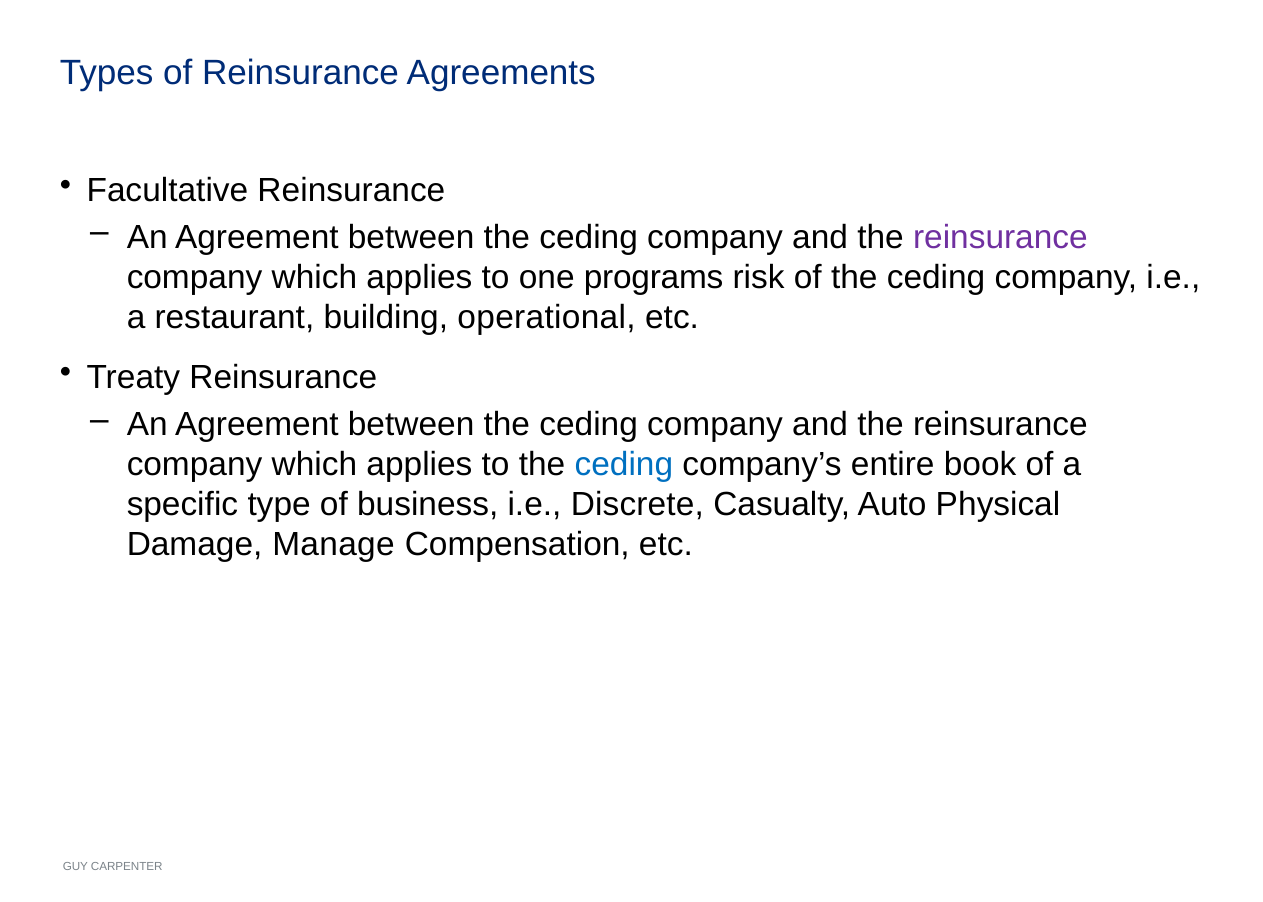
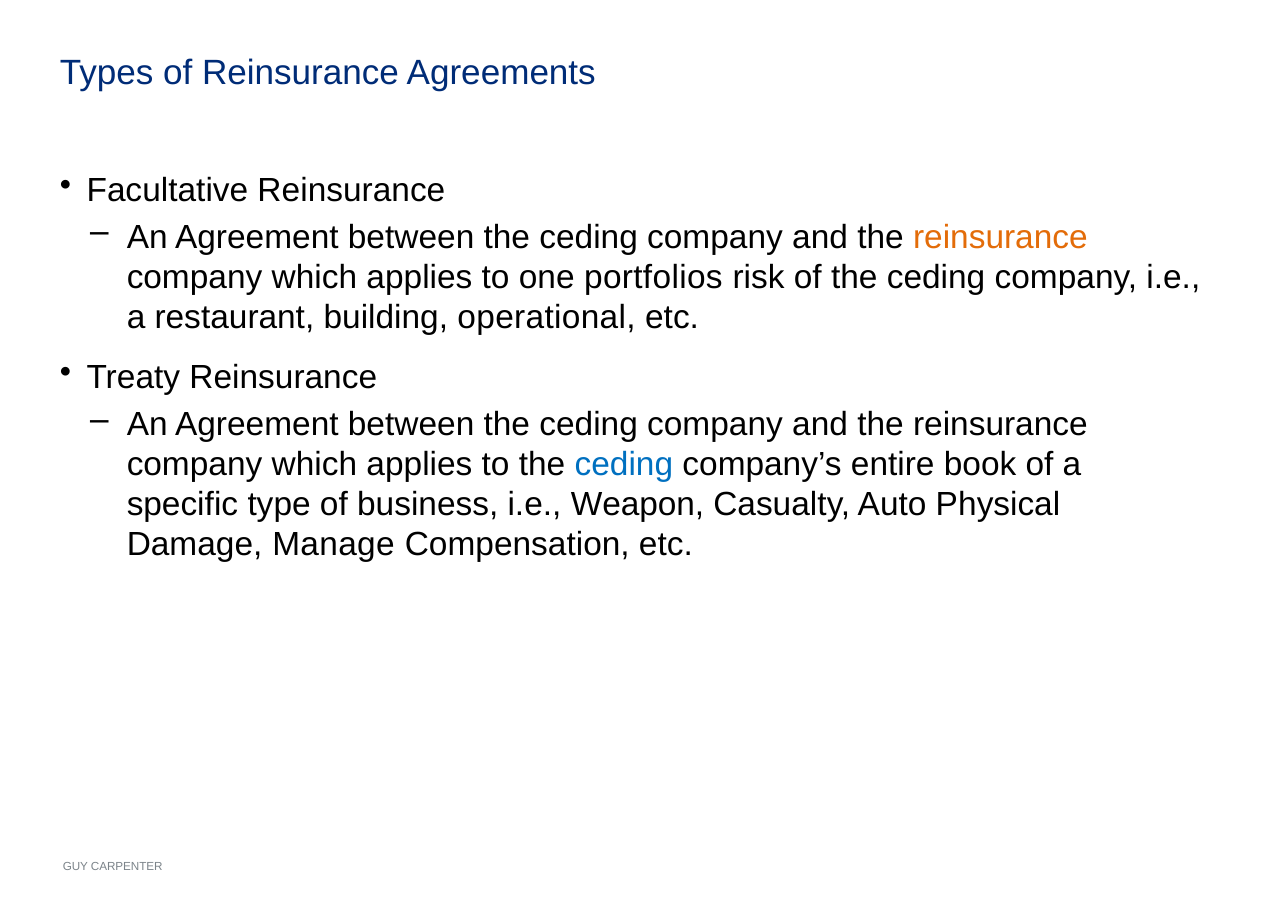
reinsurance colour: purple -> orange (1000, 237)
programs: programs -> portfolios (653, 277)
Discrete: Discrete -> Weapon (637, 505)
